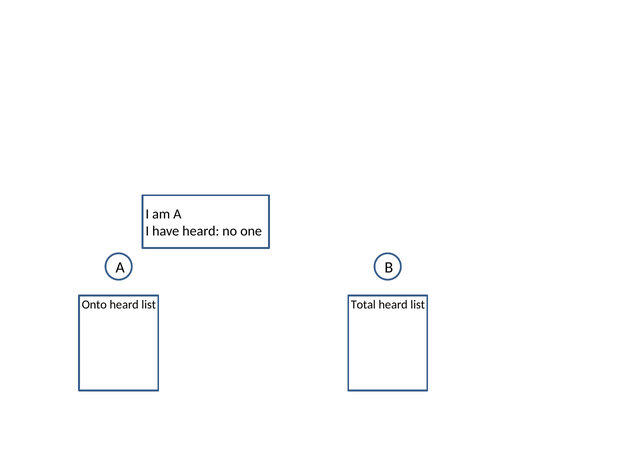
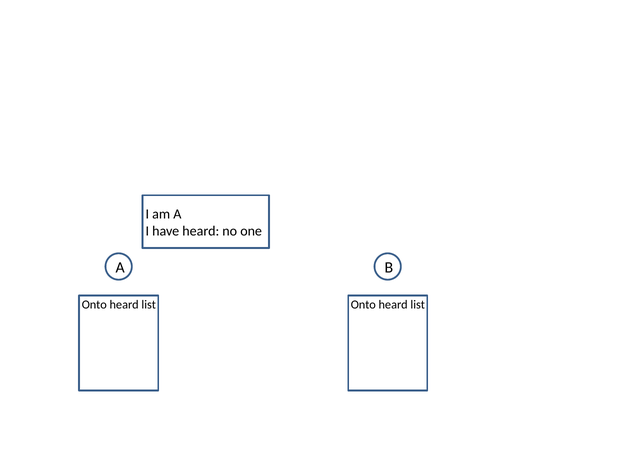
list Total: Total -> Onto (363, 304)
